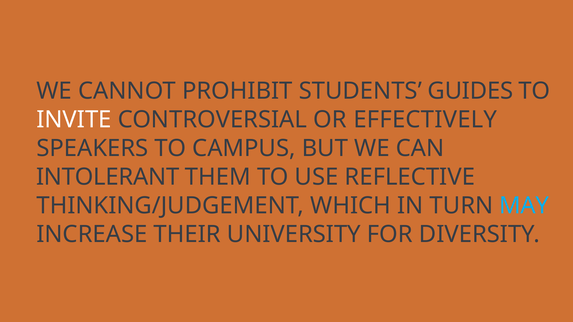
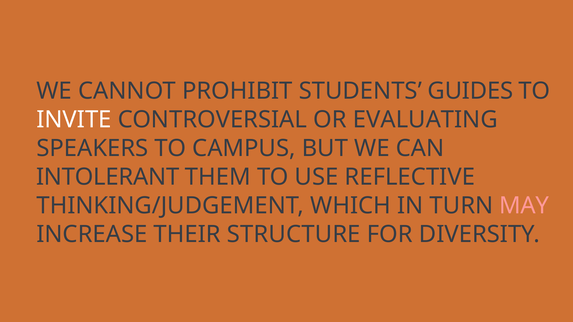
EFFECTIVELY: EFFECTIVELY -> EVALUATING (425, 120)
MAY colour: light blue -> pink (524, 206)
UNIVERSITY: UNIVERSITY -> STRUCTURE (294, 234)
